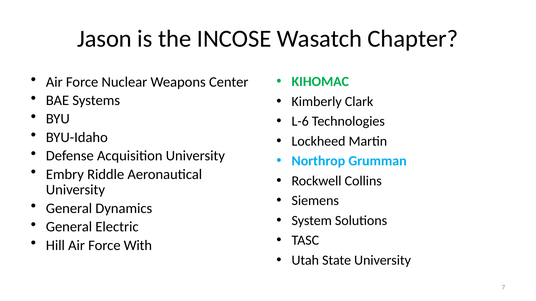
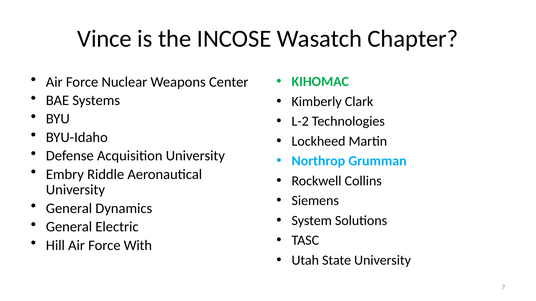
Jason: Jason -> Vince (104, 39)
L-6: L-6 -> L-2 (300, 121)
